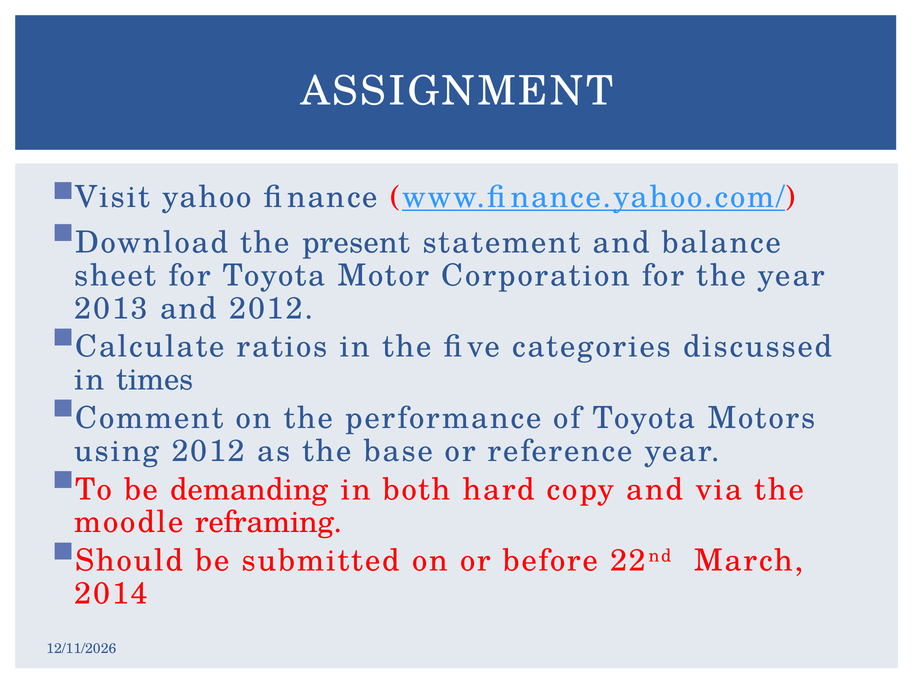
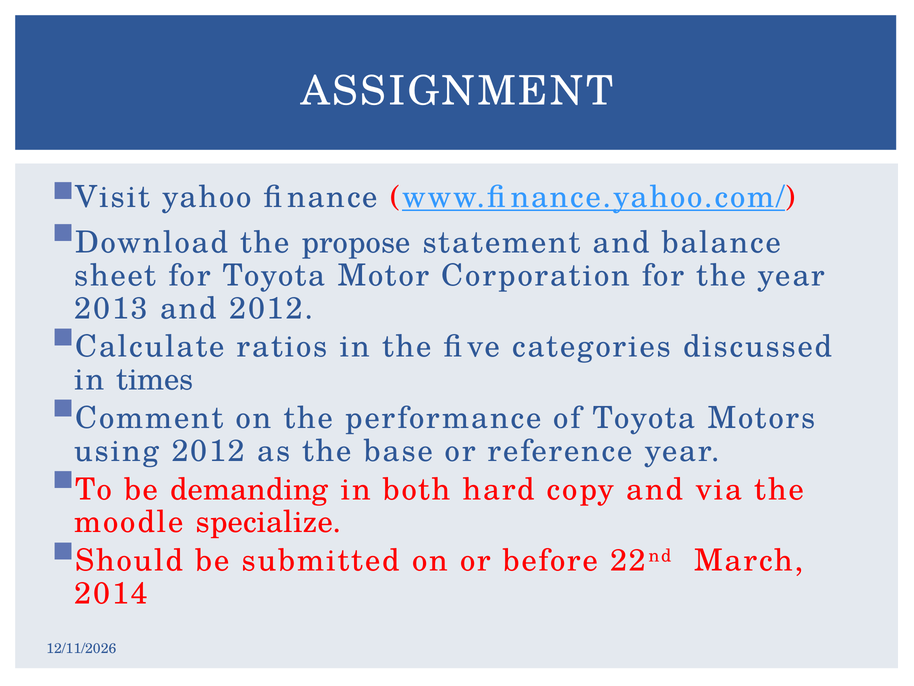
present: present -> propose (356, 242)
reframing: reframing -> specialize (269, 522)
